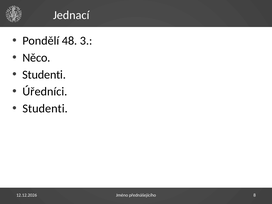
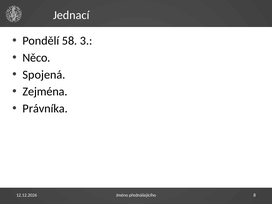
48: 48 -> 58 (70, 41)
Studenti: Studenti -> Spojená (44, 75)
Úředníci: Úředníci -> Zejména (45, 92)
Studenti: Studenti -> Právníka (45, 108)
